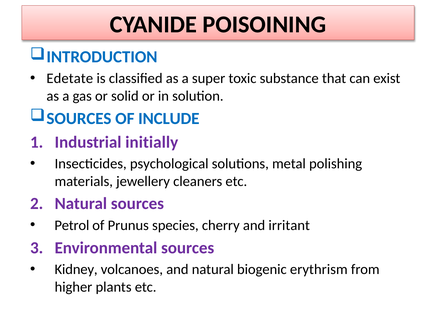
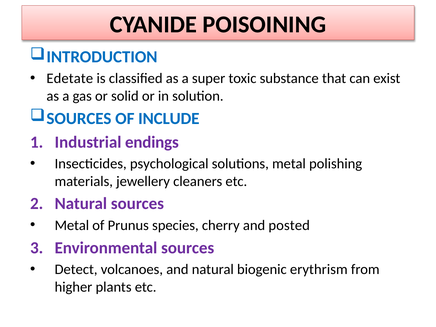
initially: initially -> endings (152, 142)
Petrol: Petrol -> Metal (72, 225)
irritant: irritant -> posted (289, 225)
Kidney: Kidney -> Detect (76, 269)
